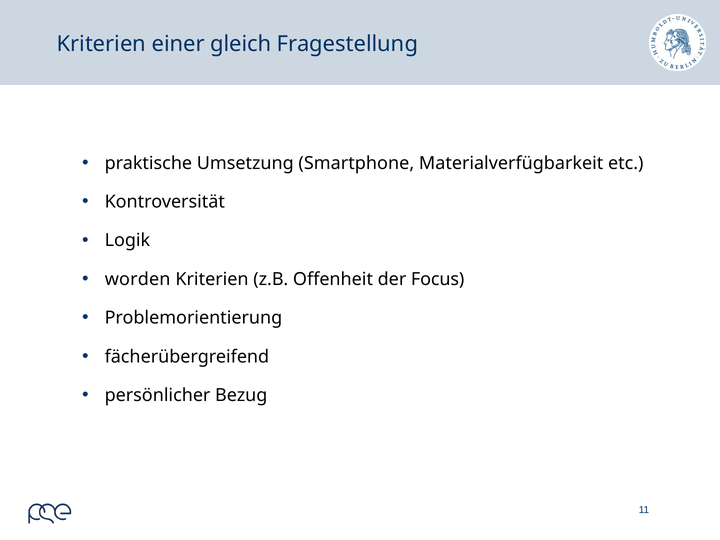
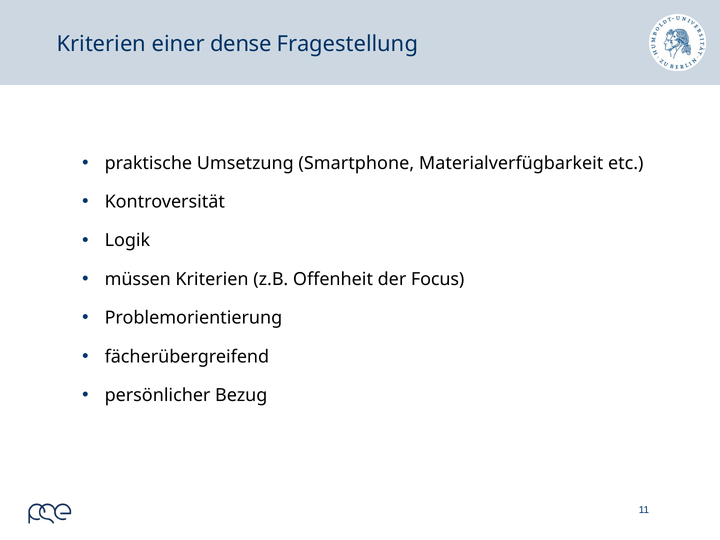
gleich: gleich -> dense (241, 44)
worden: worden -> müssen (138, 279)
